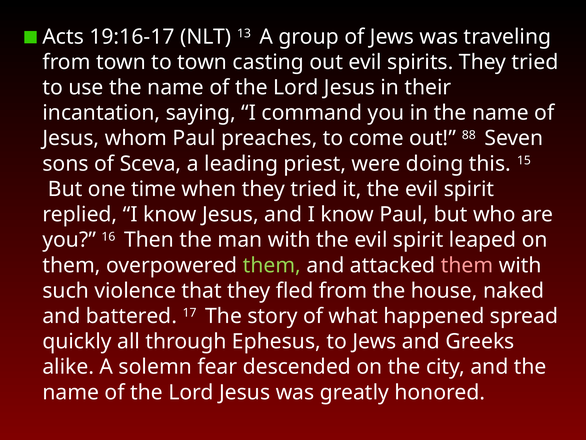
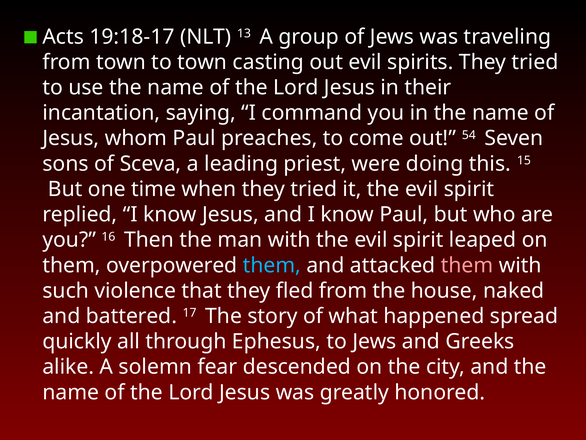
19:16-17: 19:16-17 -> 19:18-17 (132, 37)
88: 88 -> 54 (469, 135)
them colour: light green -> light blue (272, 265)
